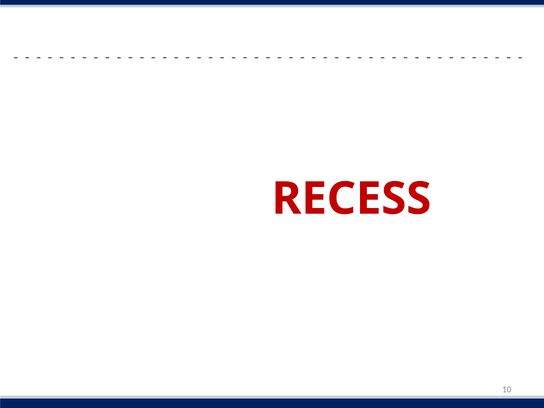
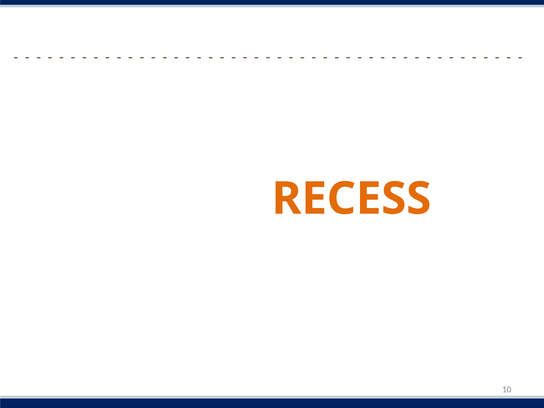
RECESS colour: red -> orange (352, 199)
